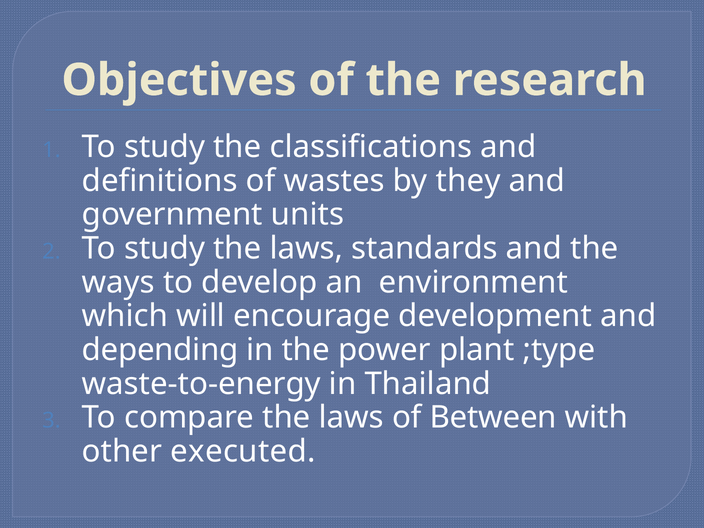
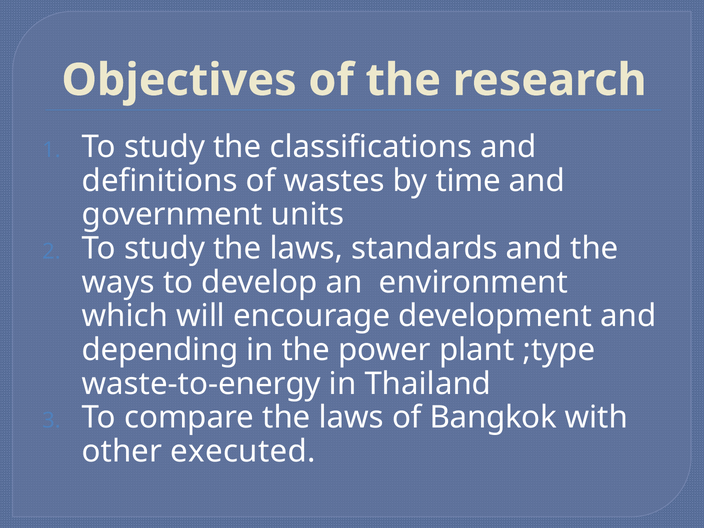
they: they -> time (468, 181)
Between: Between -> Bangkok (493, 418)
